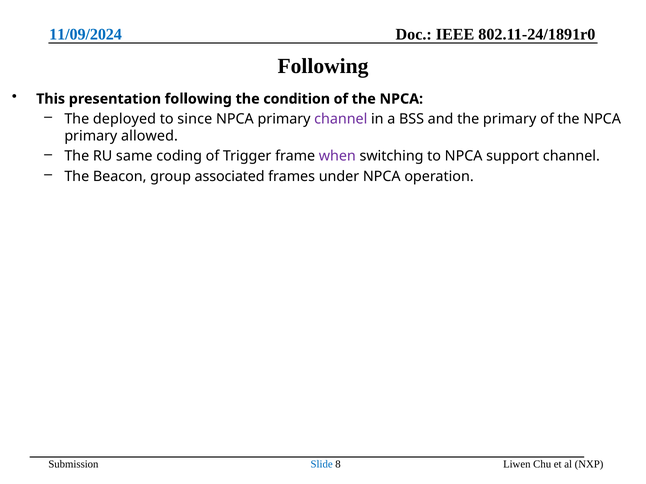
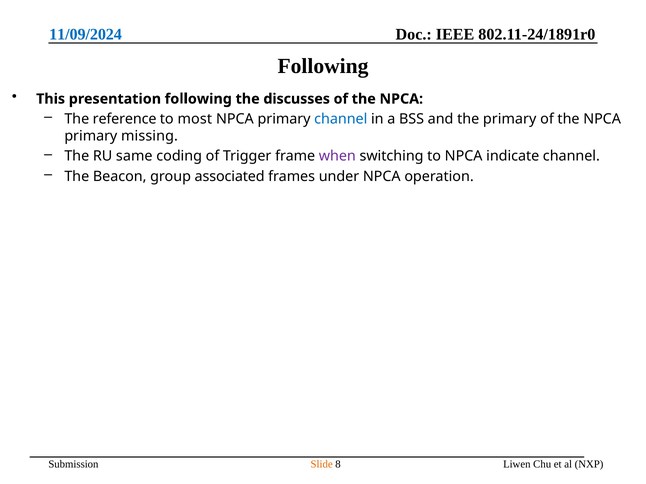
condition: condition -> discusses (297, 99)
deployed: deployed -> reference (125, 119)
since: since -> most (195, 119)
channel colour: purple -> blue (341, 119)
allowed: allowed -> missing (149, 136)
support: support -> indicate (513, 156)
Slide colour: blue -> orange (322, 465)
